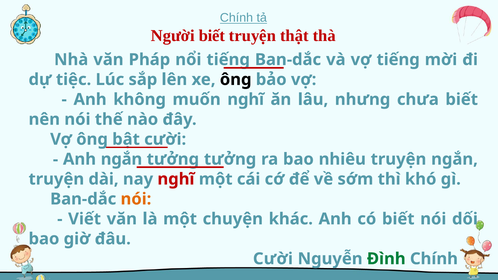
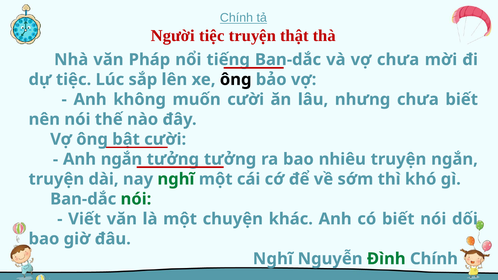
Người biết: biết -> tiệc (212, 36)
vợ tiếng: tiếng -> chưa (398, 60)
muốn nghĩ: nghĩ -> cười (246, 99)
nghĩ colour: red -> green (176, 179)
nói colour: orange -> green (136, 199)
Cười: Cười -> Nghĩ (273, 259)
